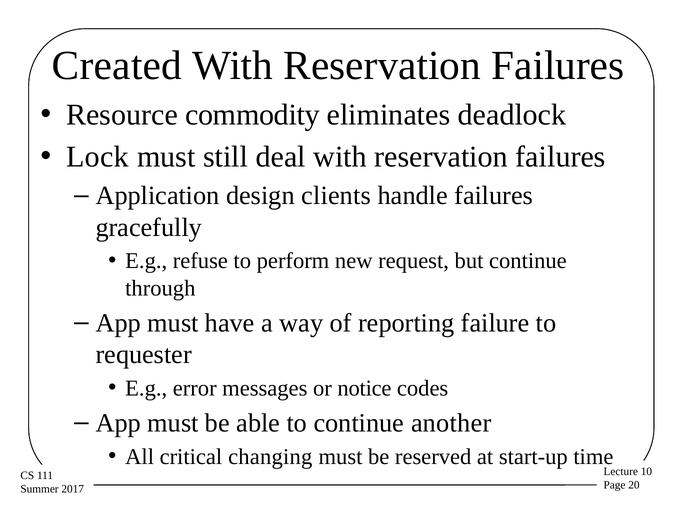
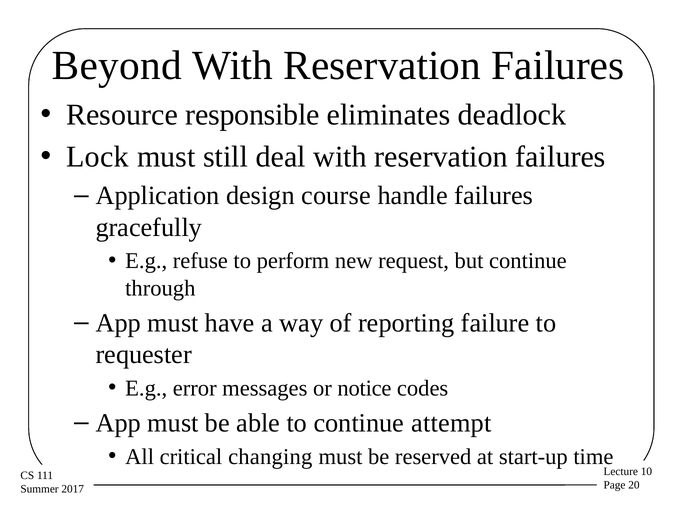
Created: Created -> Beyond (117, 66)
commodity: commodity -> responsible (252, 115)
clients: clients -> course (336, 196)
another: another -> attempt (451, 423)
